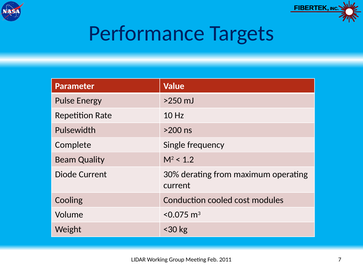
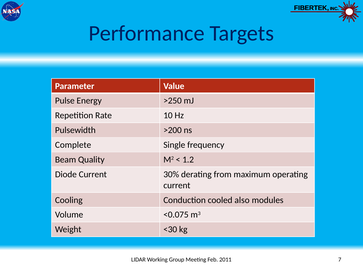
cost: cost -> also (242, 200)
